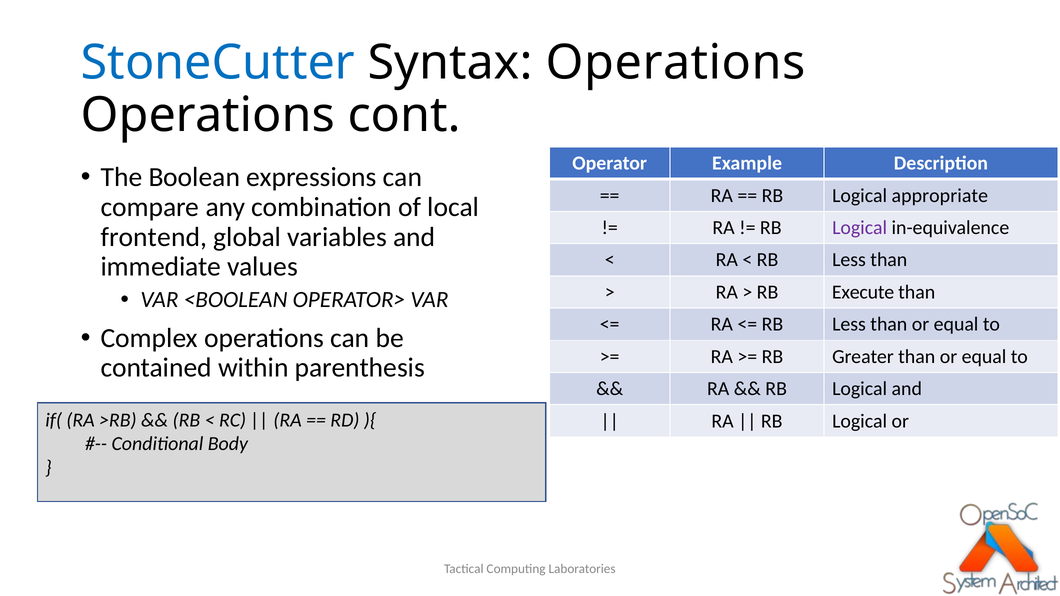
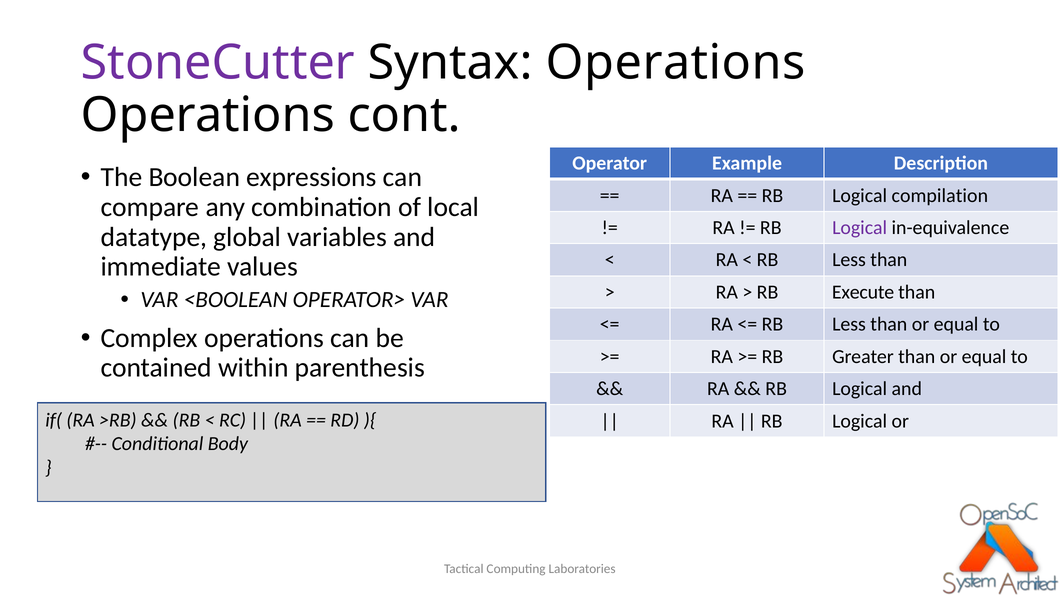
StoneCutter colour: blue -> purple (218, 63)
appropriate: appropriate -> compilation (940, 196)
frontend: frontend -> datatype (154, 237)
